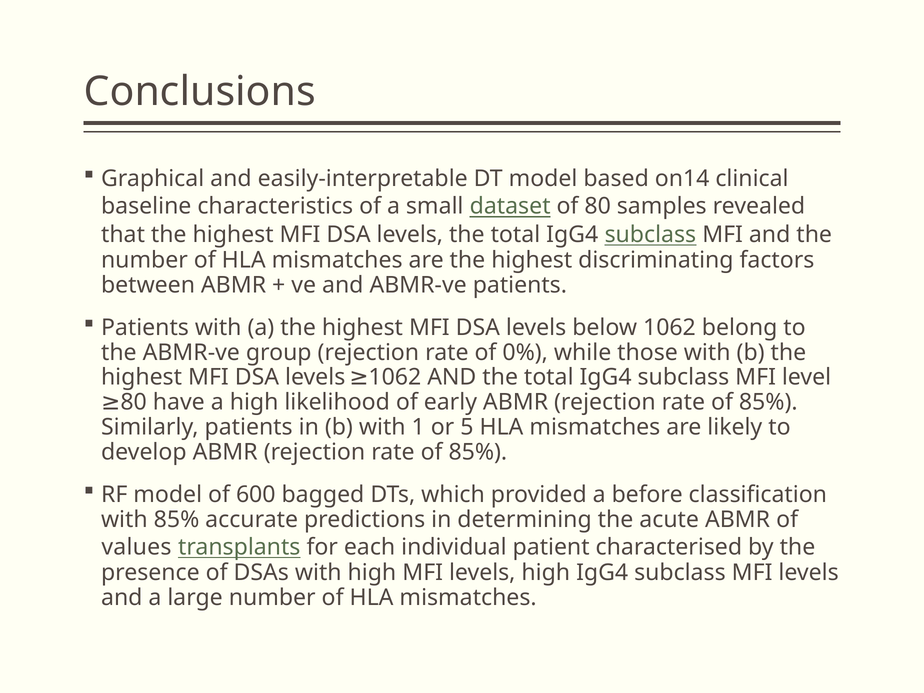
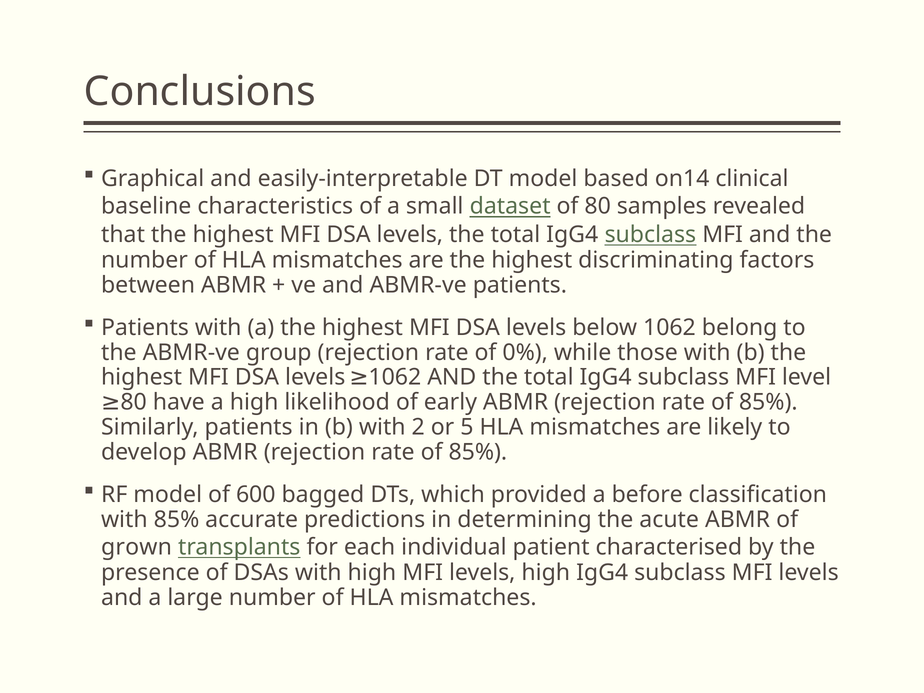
1: 1 -> 2 (418, 427)
values: values -> grown (136, 547)
